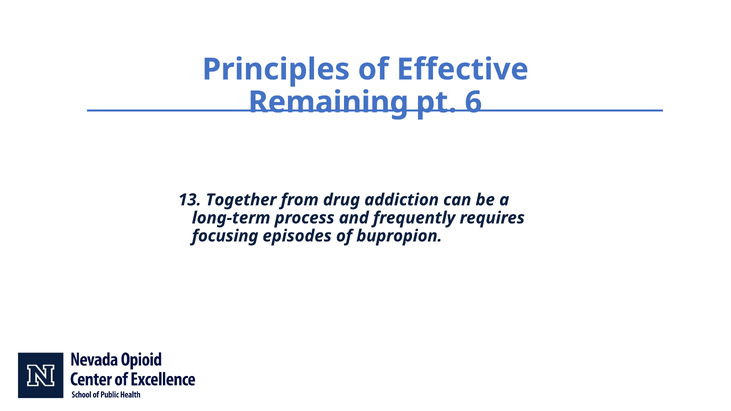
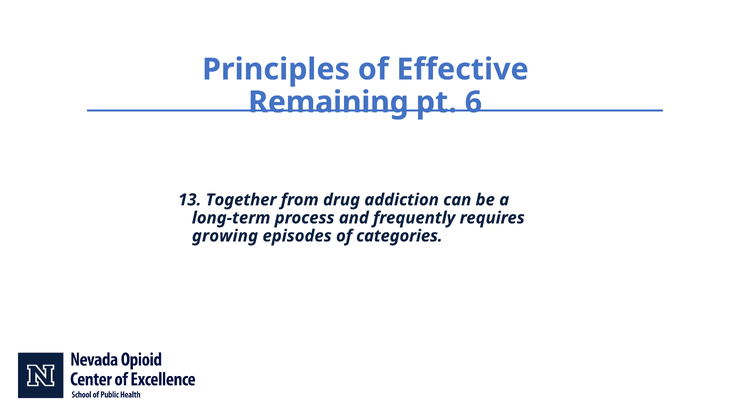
focusing: focusing -> growing (225, 236)
bupropion: bupropion -> categories (399, 236)
